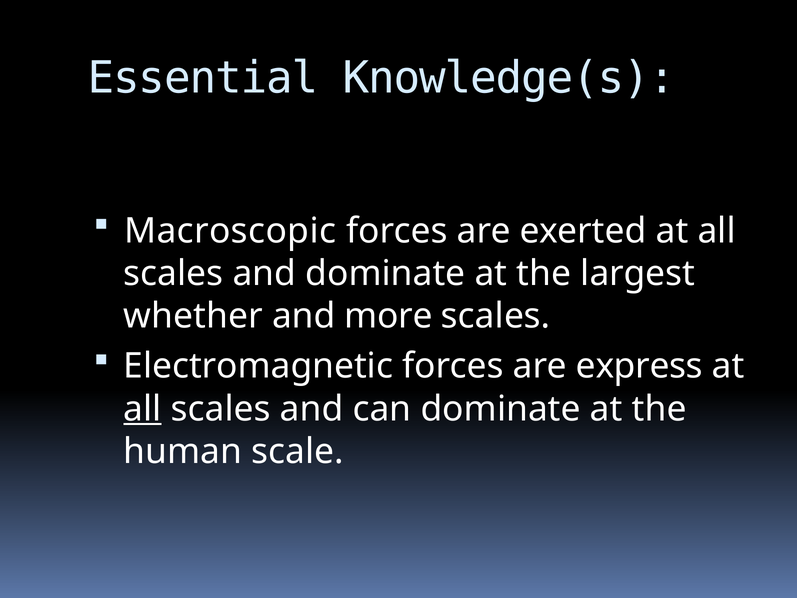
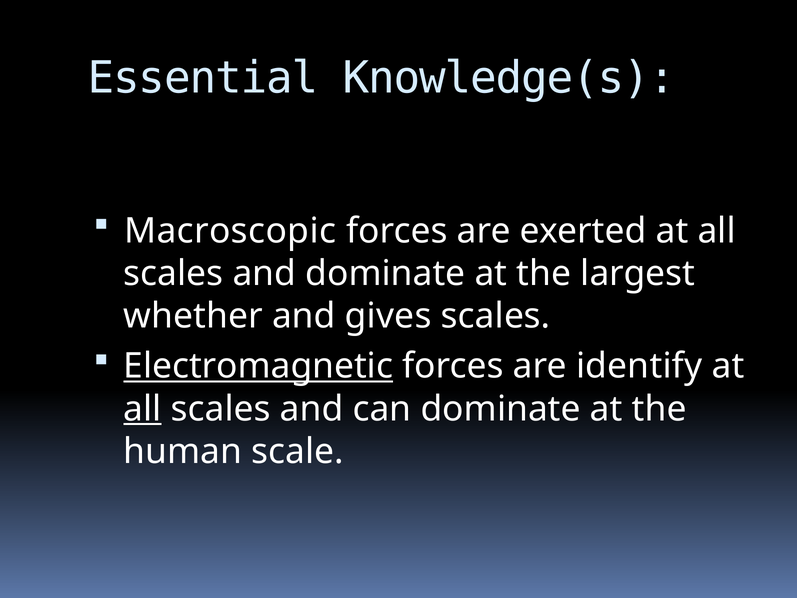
more: more -> gives (388, 316)
Electromagnetic underline: none -> present (258, 366)
express: express -> identify (639, 366)
